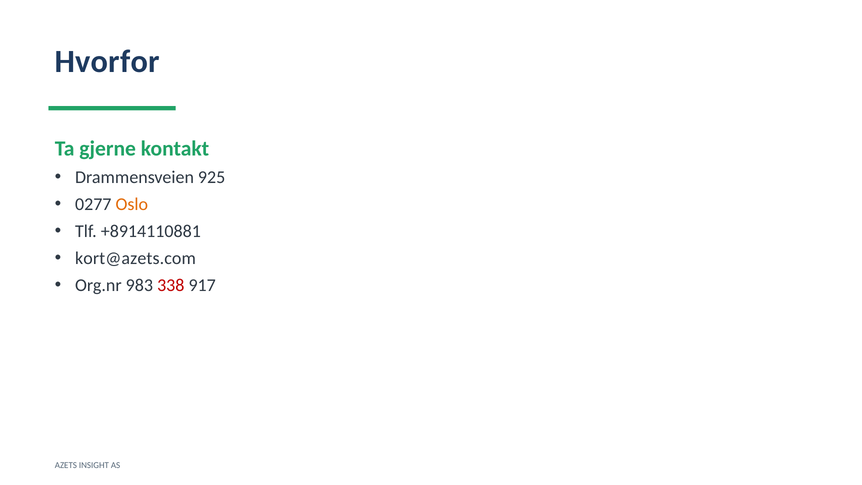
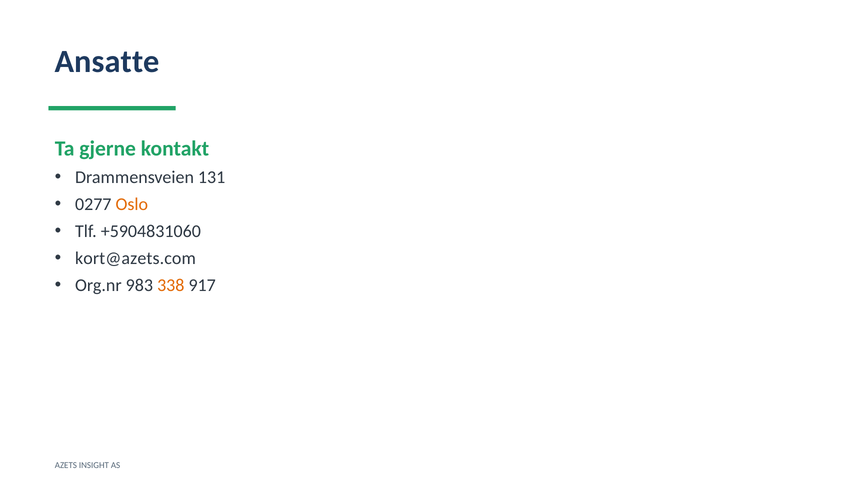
Hvorfor: Hvorfor -> Ansatte (107, 62)
925: 925 -> 131 (212, 177)
+8914110881: +8914110881 -> +5904831060 (151, 231)
338 colour: red -> orange (171, 285)
